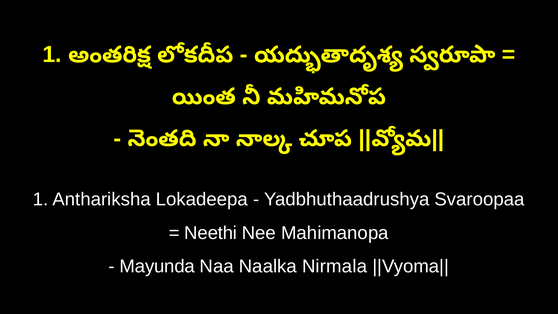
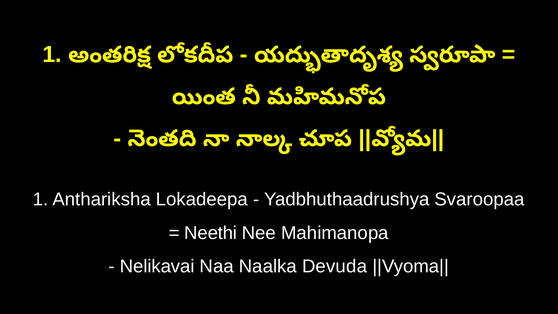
Mayunda: Mayunda -> Nelikavai (157, 266)
Nirmala: Nirmala -> Devuda (335, 266)
